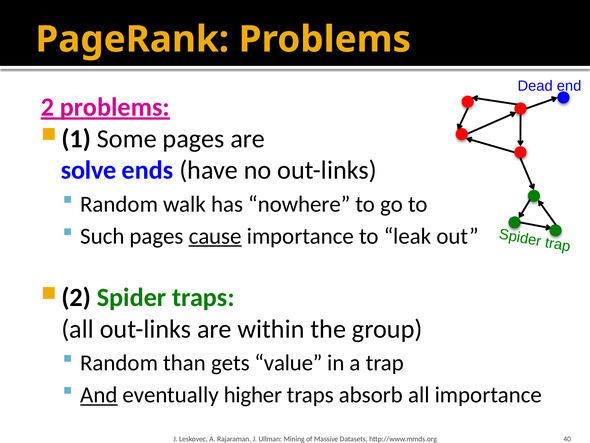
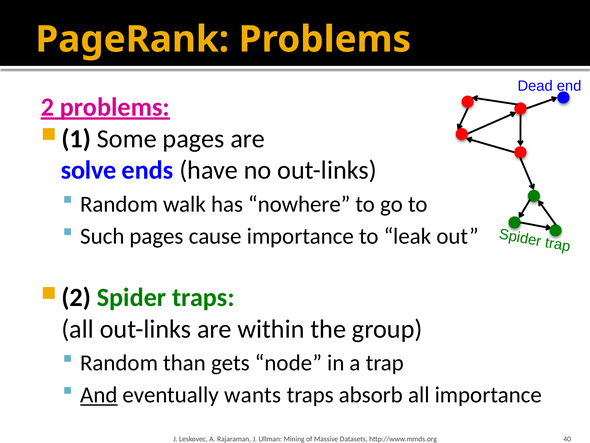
cause underline: present -> none (215, 236)
value: value -> node (288, 363)
higher: higher -> wants (253, 395)
